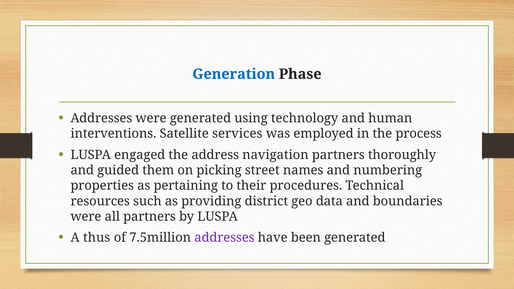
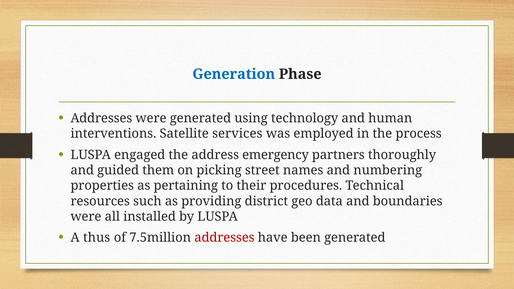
navigation: navigation -> emergency (276, 155)
all partners: partners -> installed (150, 217)
addresses colour: purple -> red (224, 238)
